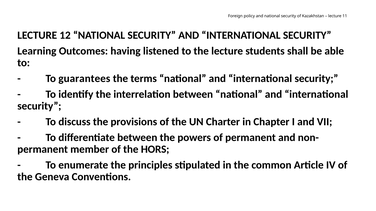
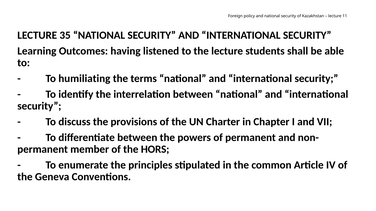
12: 12 -> 35 (65, 35)
guarantees: guarantees -> humiliating (84, 79)
